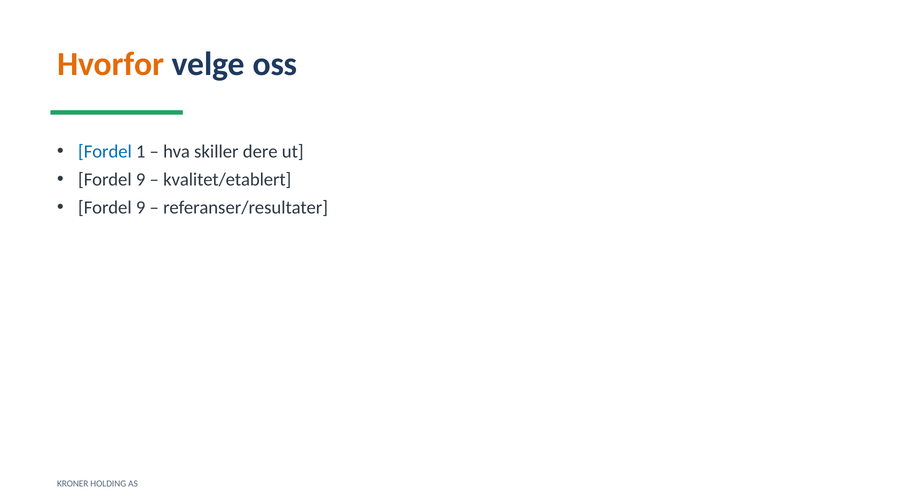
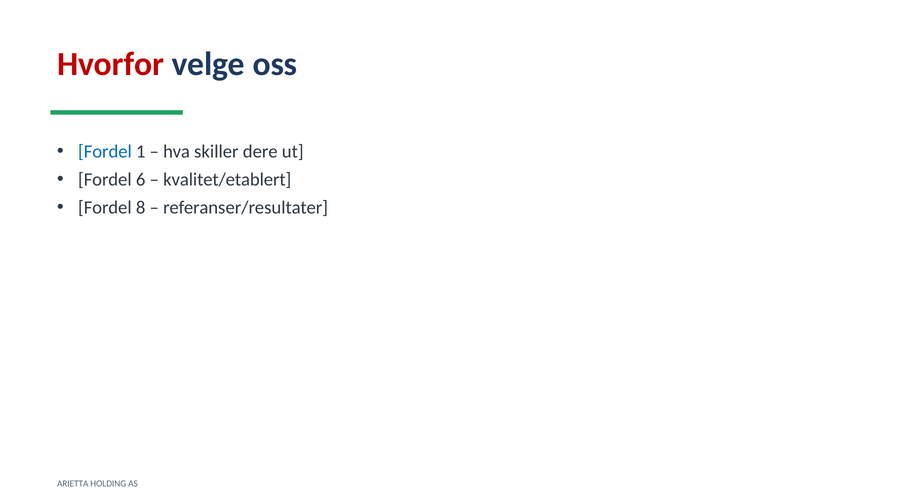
Hvorfor colour: orange -> red (111, 64)
9: 9 -> 6 (141, 180)
9: 9 -> 8 (141, 208)
KRONER: KRONER -> ARIETTA (73, 484)
